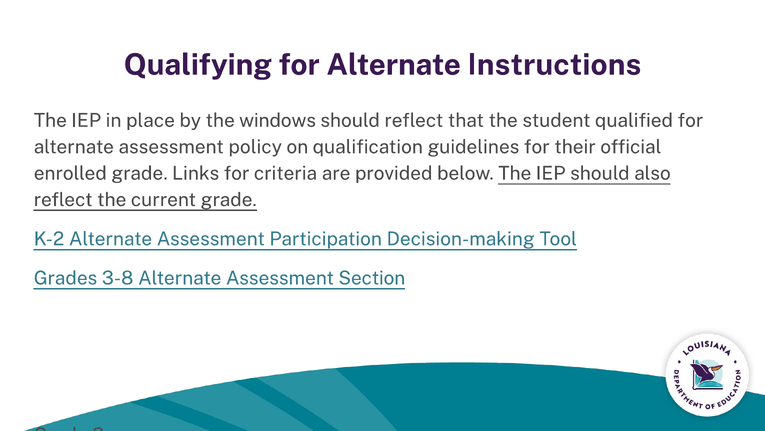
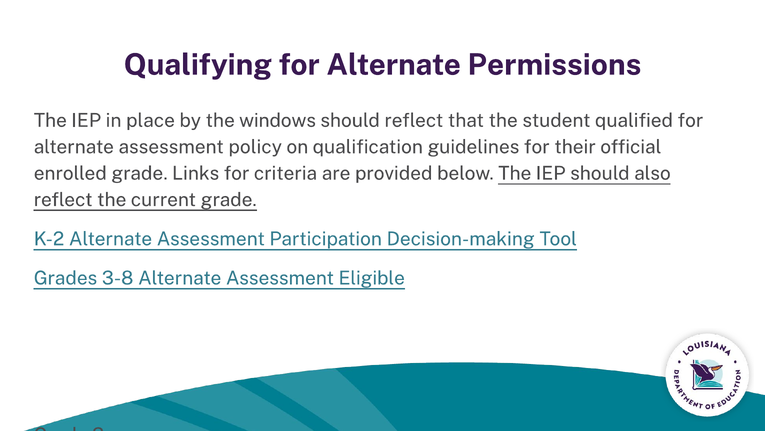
Instructions: Instructions -> Permissions (554, 65)
Section: Section -> Eligible (372, 278)
